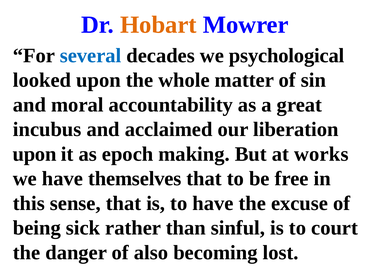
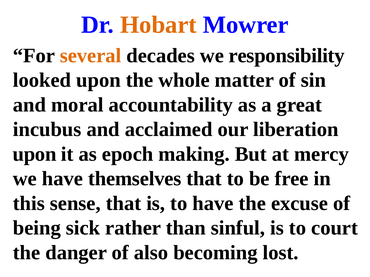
several colour: blue -> orange (91, 56)
psychological: psychological -> responsibility (287, 56)
works: works -> mercy (321, 154)
